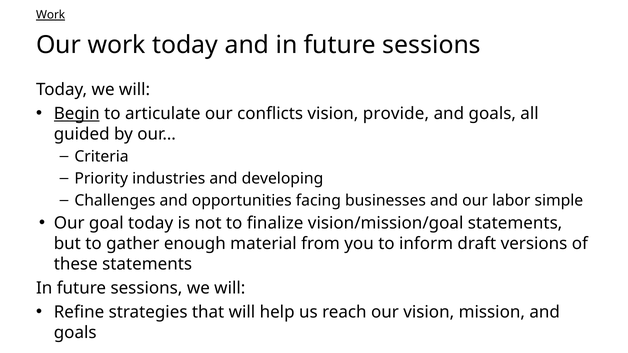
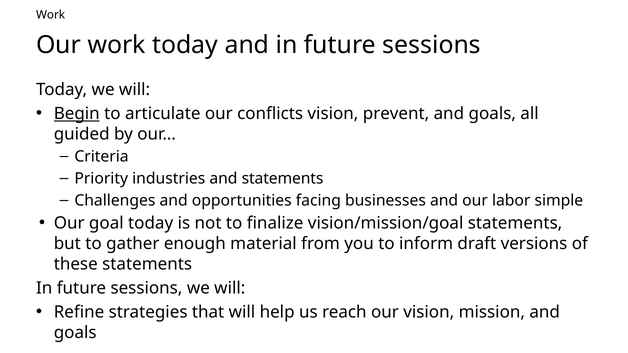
Work underline: present -> none (51, 15)
provide: provide -> prevent (396, 114)
and developing: developing -> statements (283, 179)
